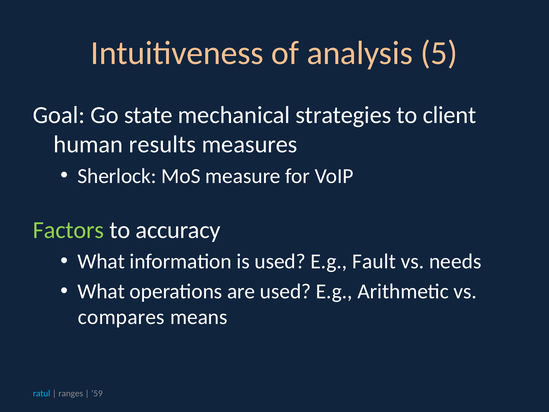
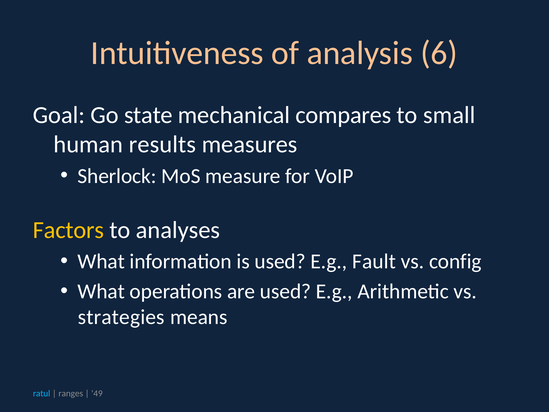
5: 5 -> 6 (439, 53)
strategies: strategies -> compares (343, 115)
client: client -> small (449, 115)
Factors colour: light green -> yellow (69, 230)
accuracy: accuracy -> analyses (178, 230)
needs: needs -> config (455, 261)
compares: compares -> strategies (121, 317)
59: 59 -> 49 (97, 393)
